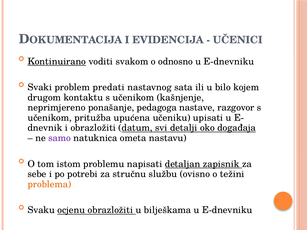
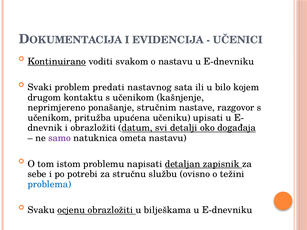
o odnosno: odnosno -> nastavu (176, 62)
pedagoga: pedagoga -> stručnim (157, 108)
problema colour: orange -> blue (49, 184)
